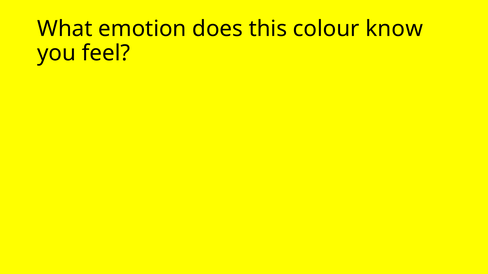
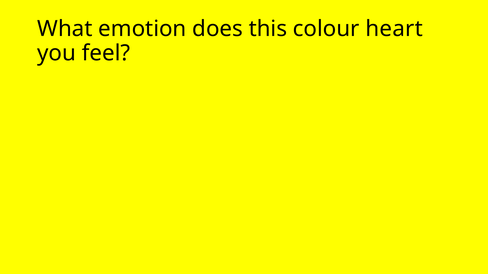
know: know -> heart (394, 29)
